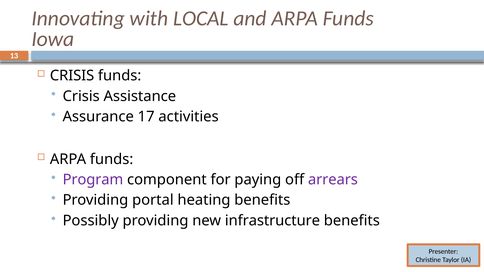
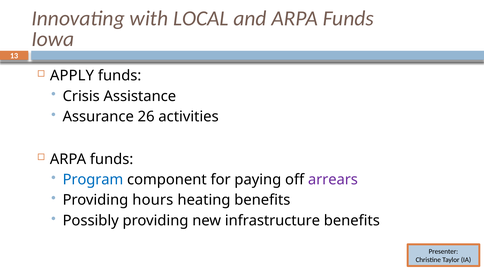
CRISIS: CRISIS -> APPLY (72, 76)
17: 17 -> 26 (146, 117)
Program colour: purple -> blue (93, 180)
portal: portal -> hours (153, 200)
